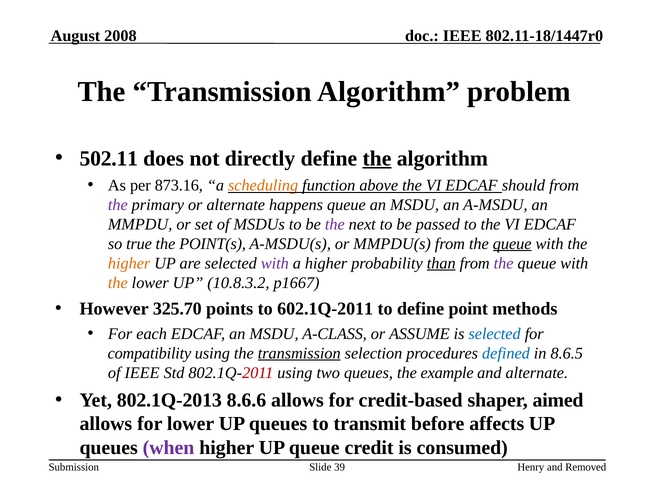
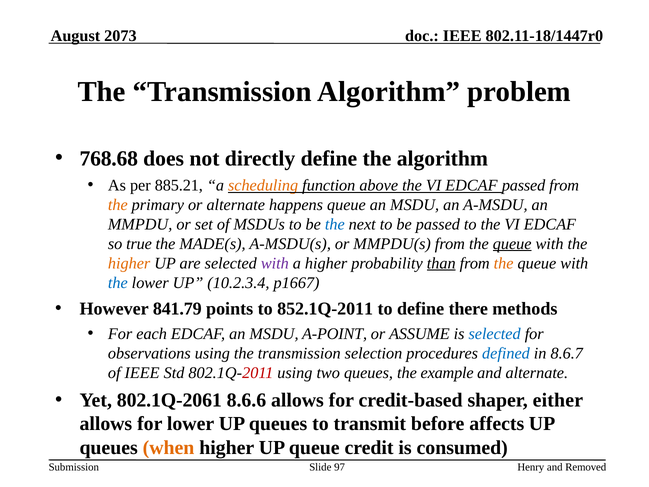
2008: 2008 -> 2073 (120, 36)
502.11: 502.11 -> 768.68 (109, 158)
the underline: present -> none (377, 158)
873.16: 873.16 -> 885.21 (179, 185)
EDCAF should: should -> passed (524, 185)
the colour: purple -> orange (118, 205)
the colour: purple -> blue (335, 224)
POINT(s: POINT(s -> MADE(s (213, 244)
the colour: purple -> orange (504, 263)
the colour: orange -> blue (118, 283)
10.8.3.2: 10.8.3.2 -> 10.2.3.4 (238, 283)
325.70: 325.70 -> 841.79 (177, 309)
602.1Q-2011: 602.1Q-2011 -> 852.1Q-2011 (325, 309)
point: point -> there (468, 309)
A-CLASS: A-CLASS -> A-POINT (335, 334)
compatibility: compatibility -> observations (149, 353)
transmission underline: present -> none (299, 353)
8.6.5: 8.6.5 -> 8.6.7 (567, 353)
802.1Q-2013: 802.1Q-2013 -> 802.1Q-2061 (169, 400)
aimed: aimed -> either (558, 400)
when colour: purple -> orange (169, 447)
39: 39 -> 97 (340, 467)
